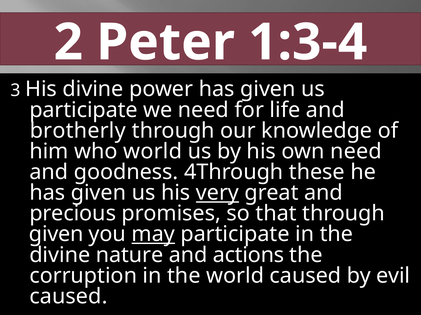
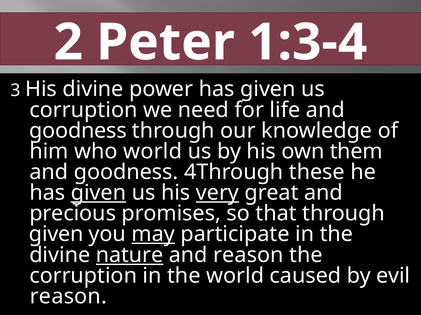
participate: participate -> corruption (83, 110)
brotherly: brotherly -> goodness (78, 131)
own need: need -> them (356, 152)
given underline: none -> present (98, 193)
nature underline: none -> present (130, 256)
and actions: actions -> reason (248, 256)
caused: caused -> reason (68, 297)
